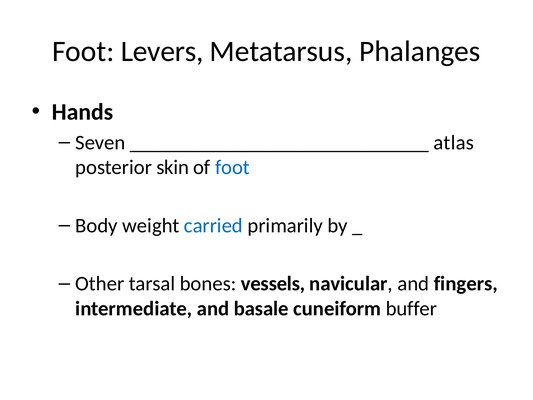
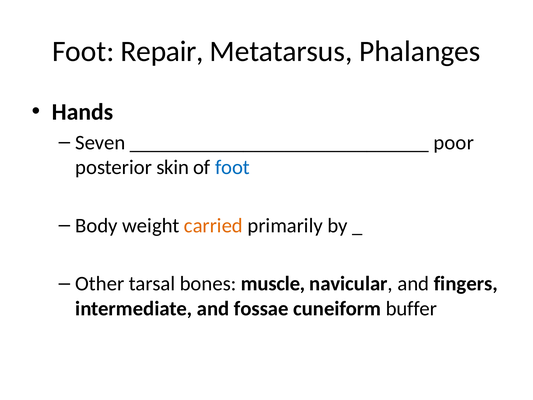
Levers: Levers -> Repair (162, 51)
atlas: atlas -> poor (454, 142)
carried colour: blue -> orange (213, 225)
vessels: vessels -> muscle (273, 283)
basale: basale -> fossae (261, 308)
